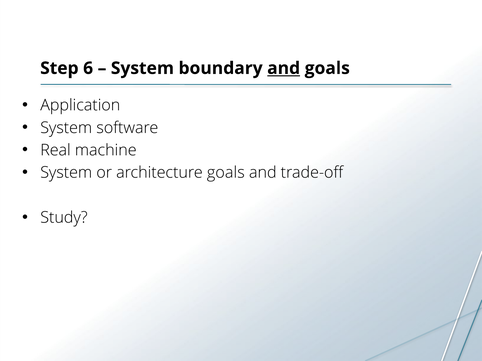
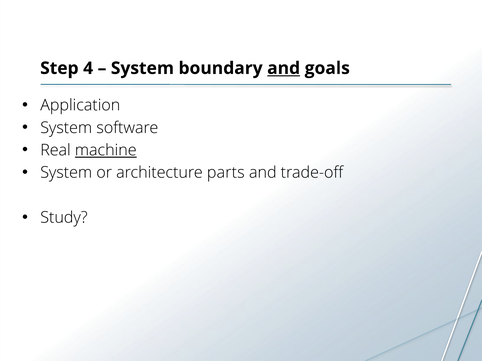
6: 6 -> 4 (88, 68)
machine underline: none -> present (106, 150)
architecture goals: goals -> parts (226, 173)
